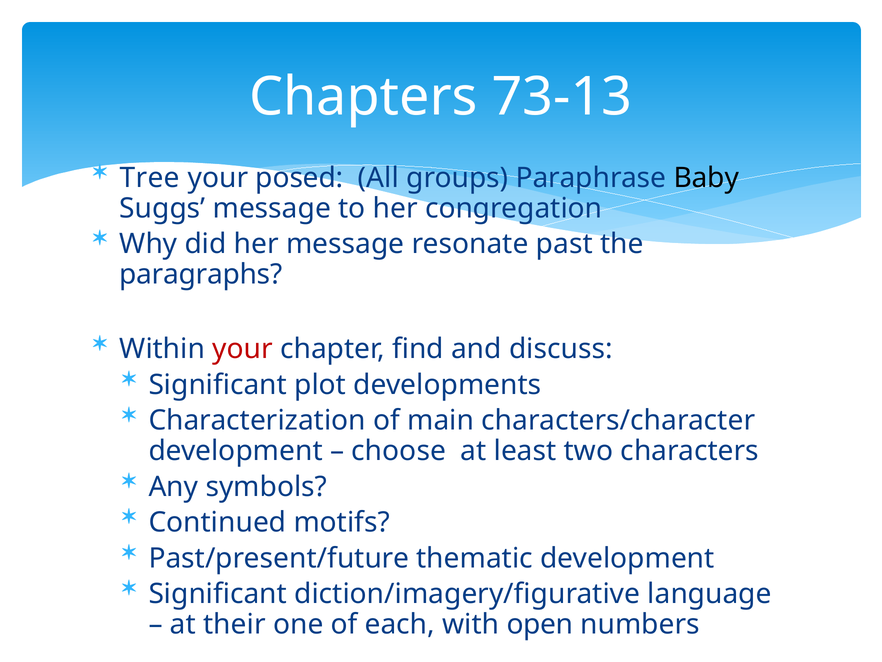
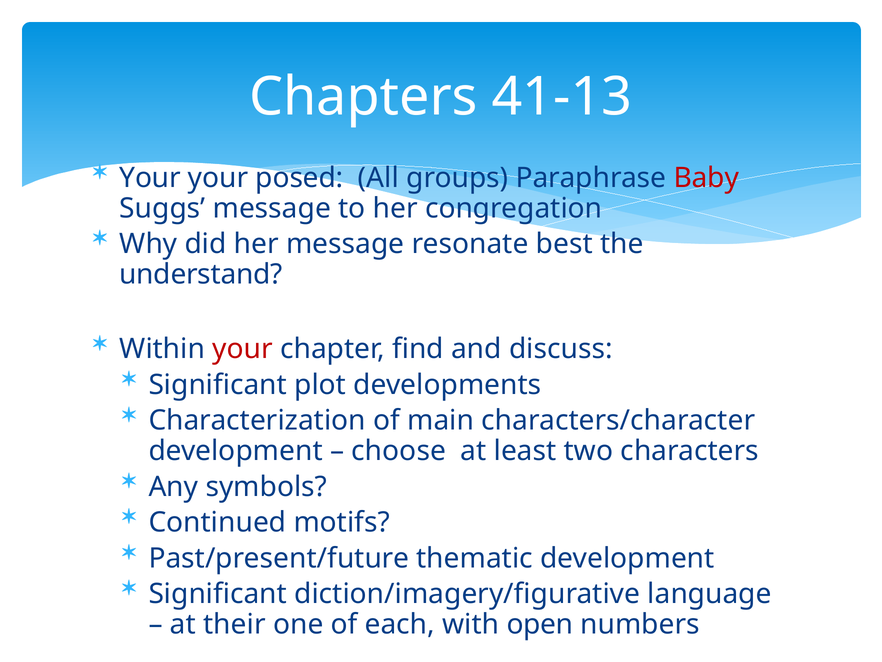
73-13: 73-13 -> 41-13 (562, 97)
Tree: Tree -> Your (150, 178)
Baby colour: black -> red (706, 178)
past: past -> best (564, 244)
paragraphs: paragraphs -> understand (201, 274)
